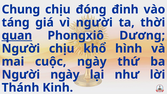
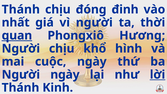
Chung: Chung -> Thánh (21, 9)
táng: táng -> nhất (16, 22)
Dương: Dương -> Hương (142, 36)
lời underline: none -> present (158, 75)
